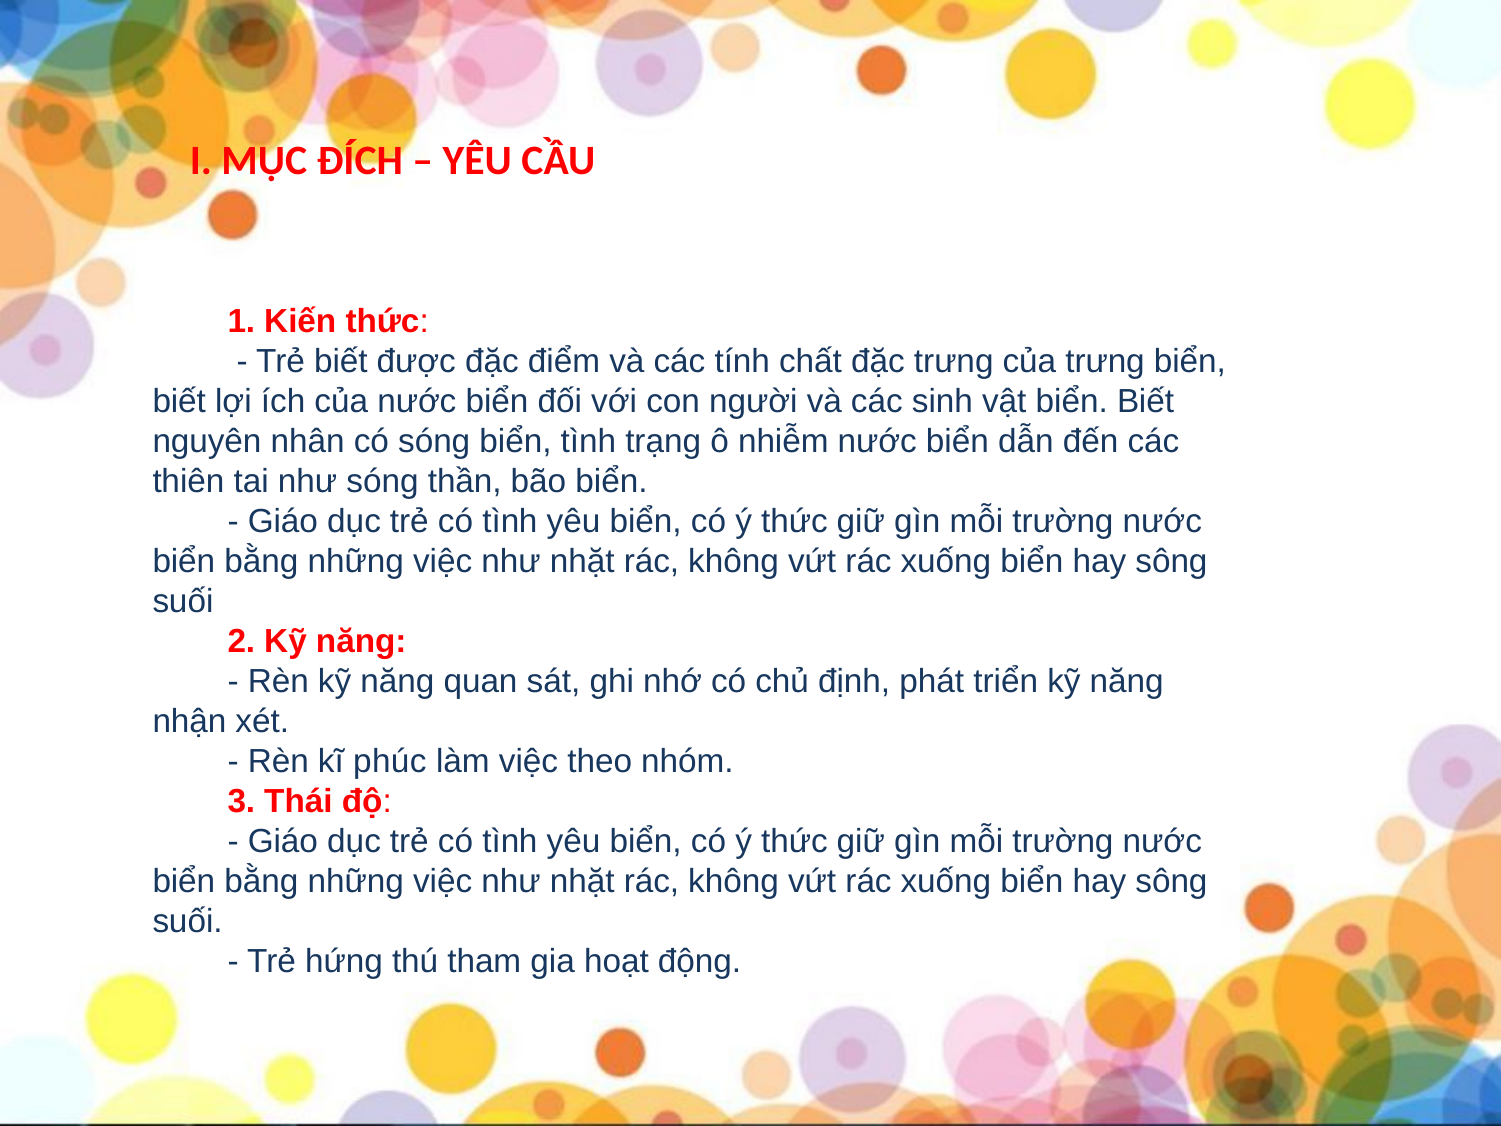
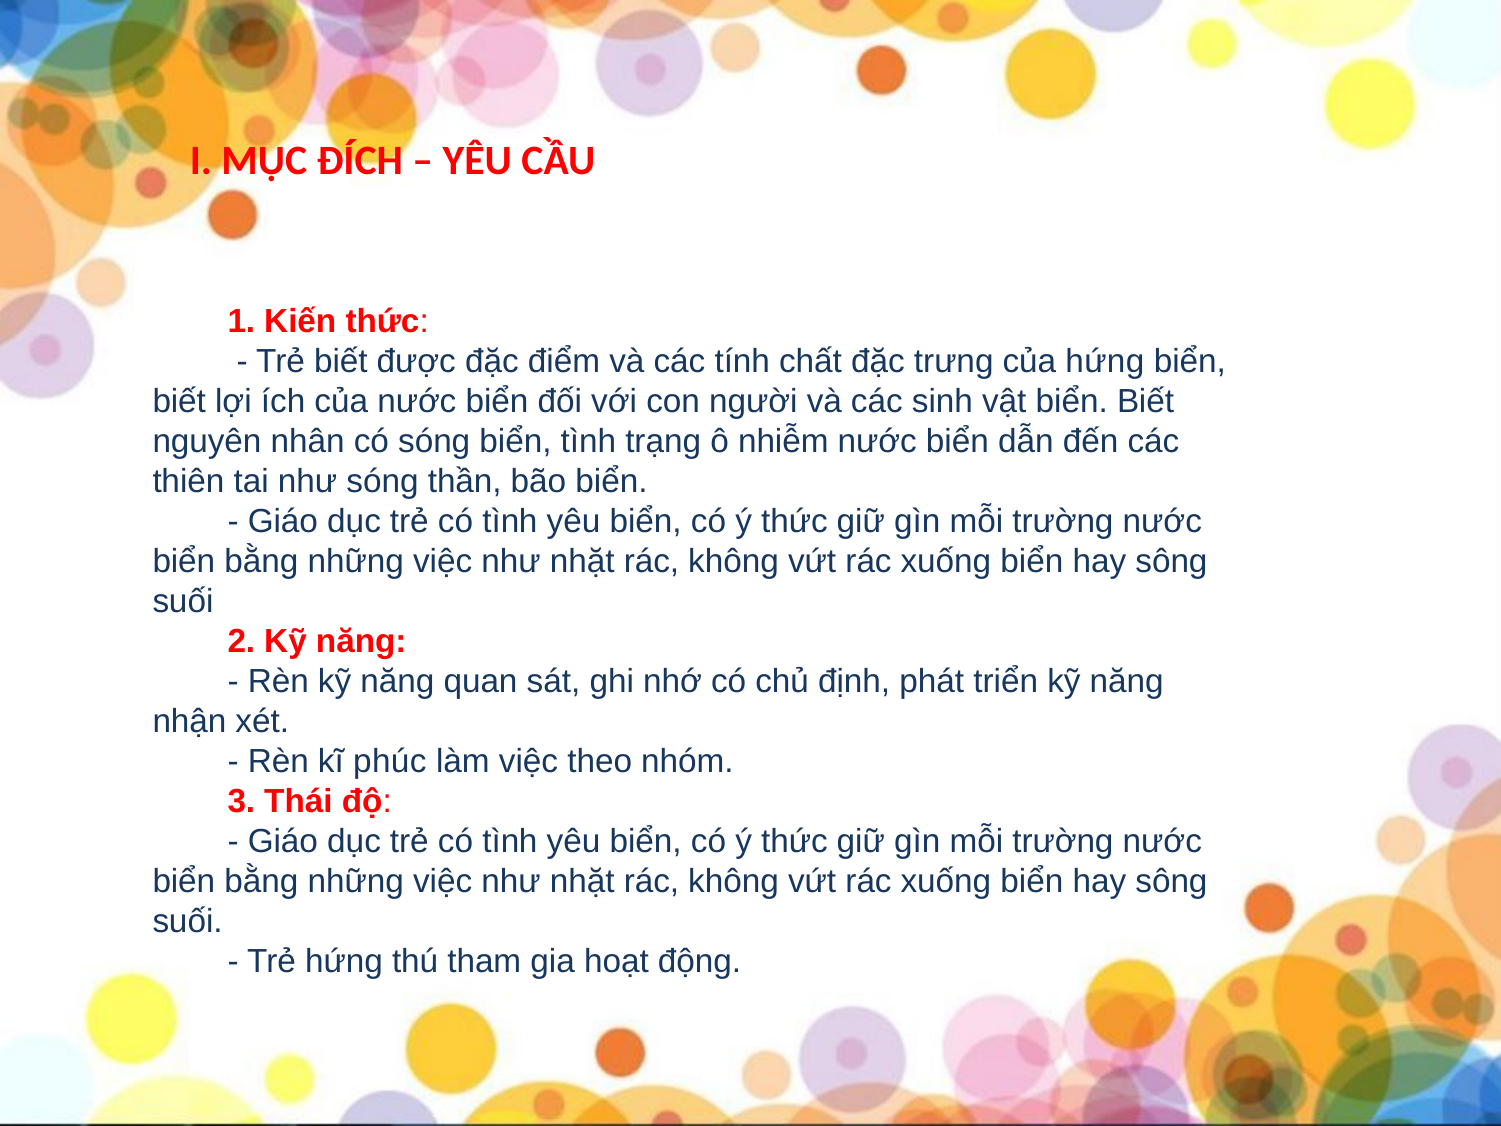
của trưng: trưng -> hứng (1105, 361)
